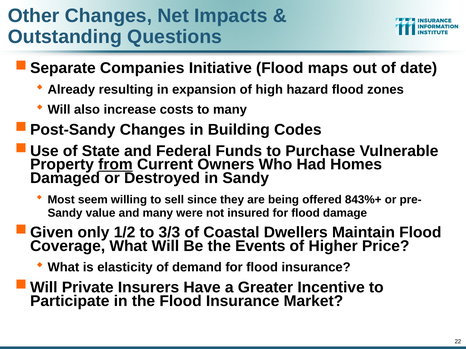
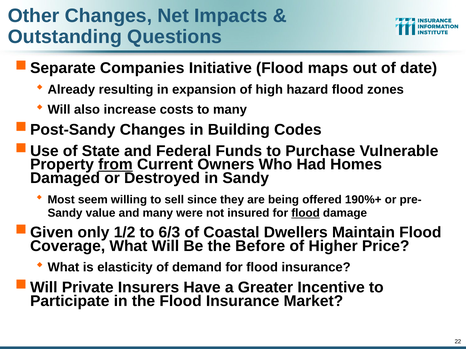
843%+: 843%+ -> 190%+ (363, 200)
flood underline: none -> present (306, 213)
3/3: 3/3 -> 6/3 (169, 233)
Events: Events -> Before (260, 246)
